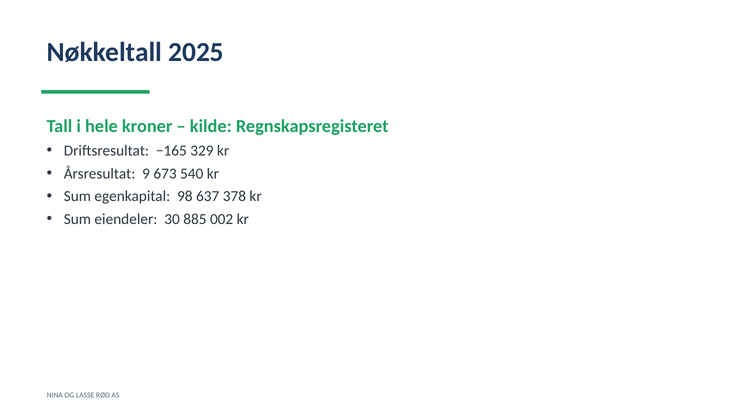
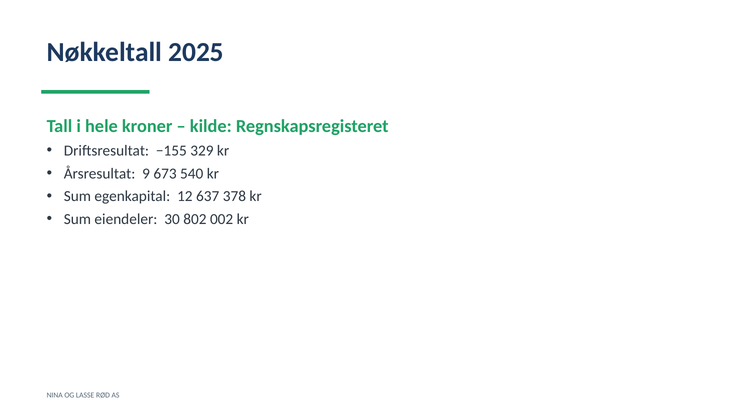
−165: −165 -> −155 (171, 151)
98: 98 -> 12 (185, 197)
885: 885 -> 802 (195, 219)
